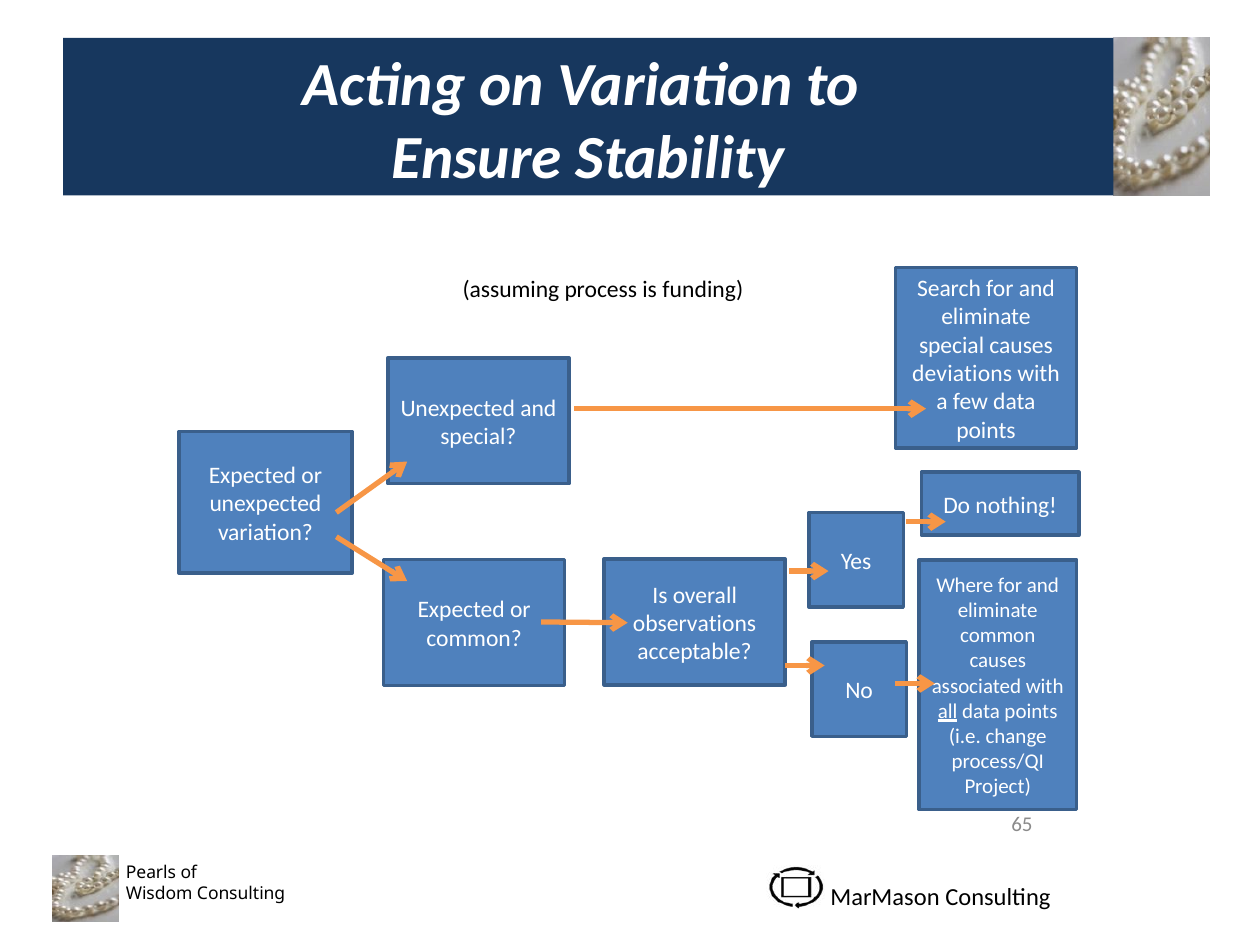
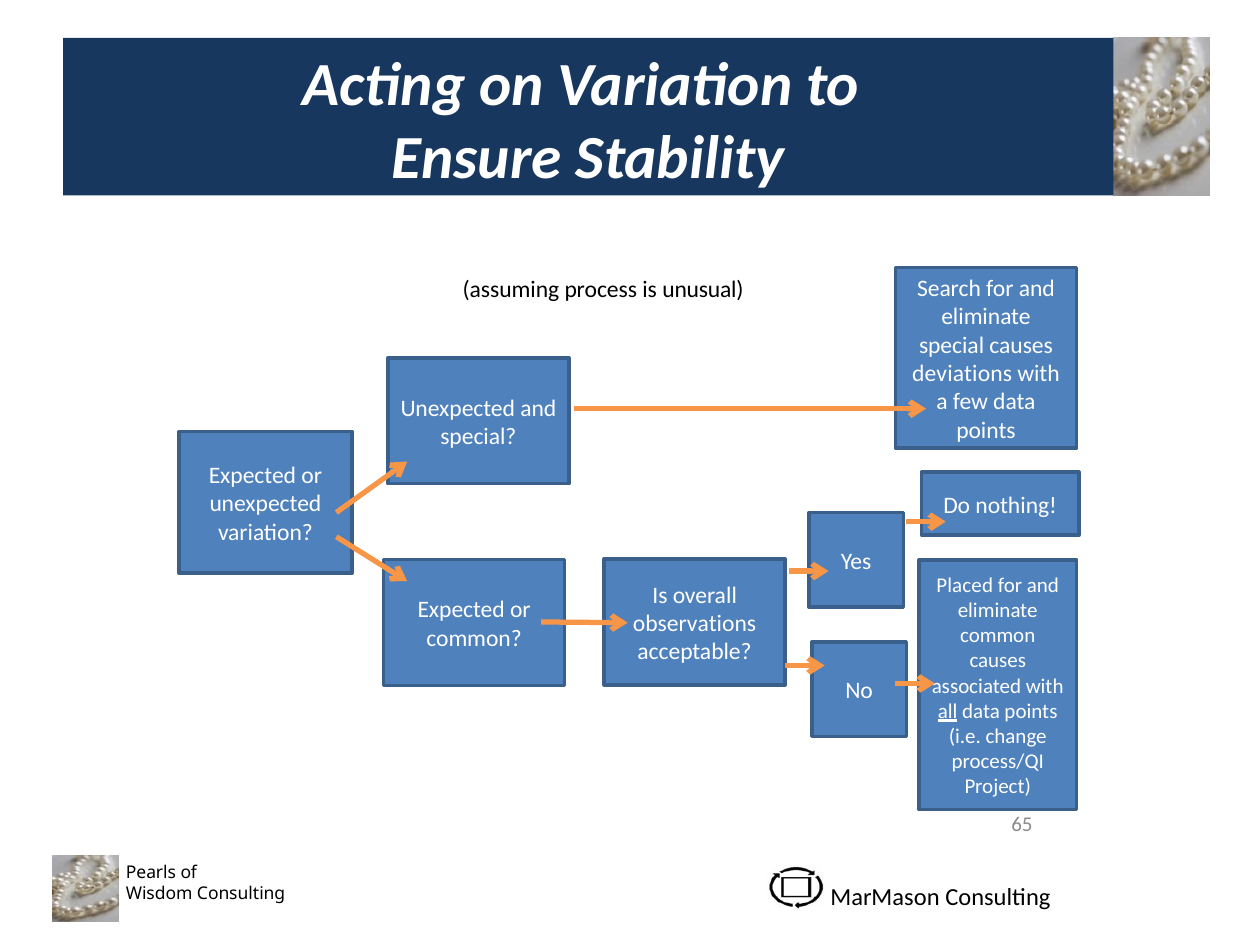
funding: funding -> unusual (703, 290)
Where: Where -> Placed (965, 585)
